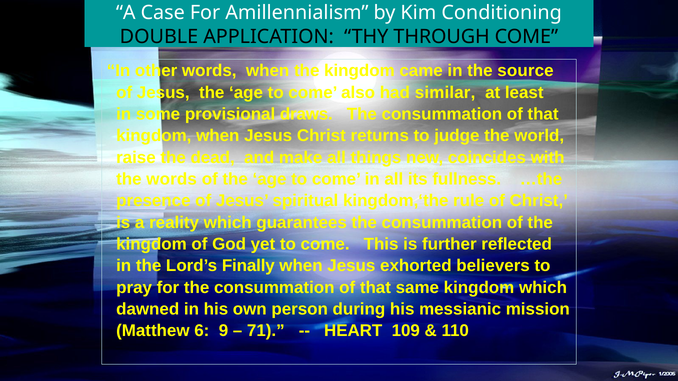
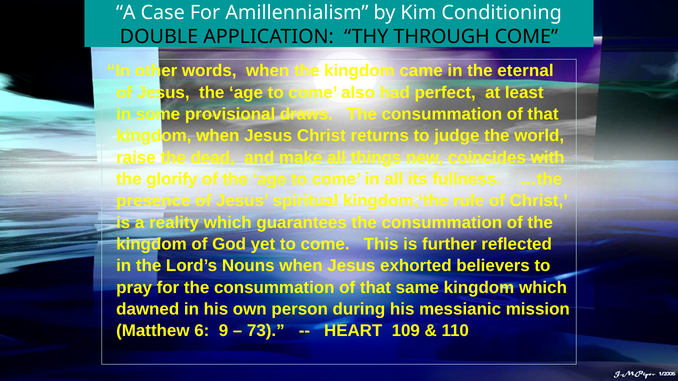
source: source -> eternal (525, 71)
similar: similar -> perfect (445, 93)
the words: words -> glorify (172, 179)
Finally: Finally -> Nouns (248, 266)
71: 71 -> 73 (266, 331)
